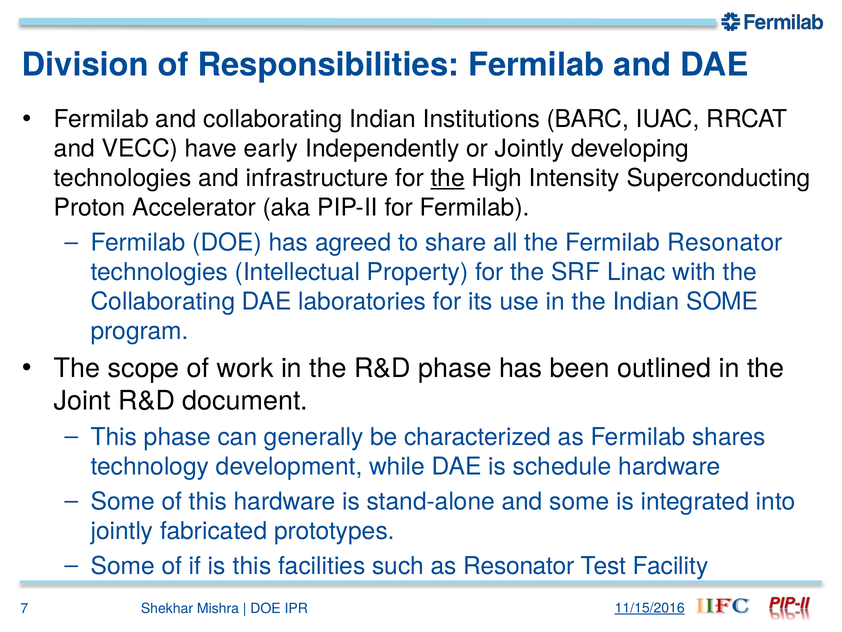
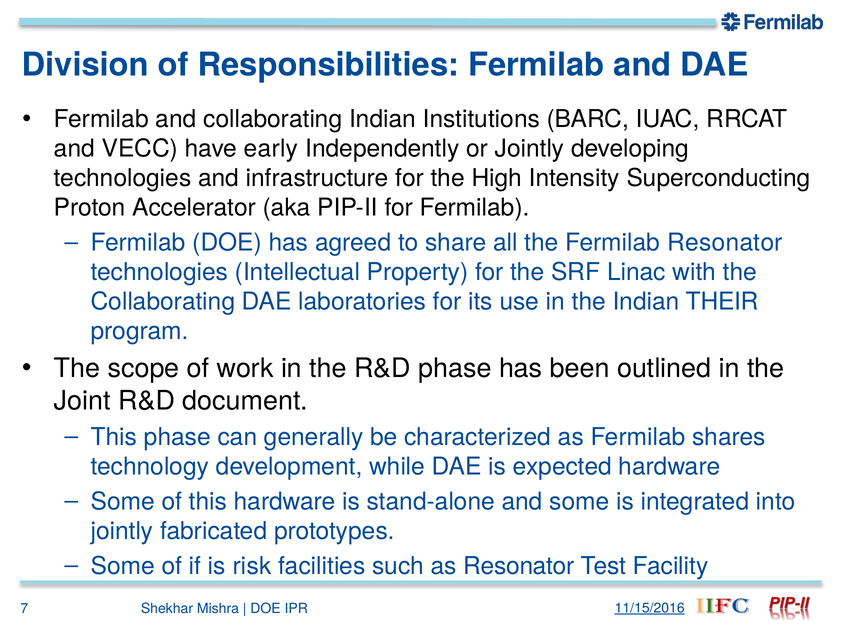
the underline: present -> none (448, 178)
Indian SOME: SOME -> THEIR (722, 302)
schedule: schedule -> expected (562, 466)
is this: this -> risk (252, 566)
